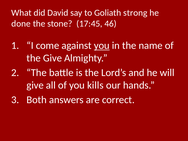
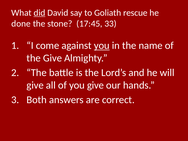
did underline: none -> present (39, 13)
strong: strong -> rescue (135, 13)
46: 46 -> 33 (110, 24)
you kills: kills -> give (95, 85)
